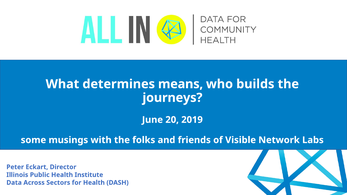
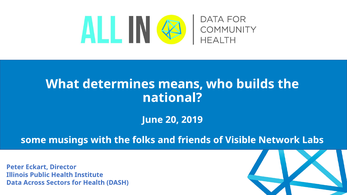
journeys: journeys -> national (172, 98)
